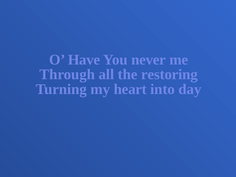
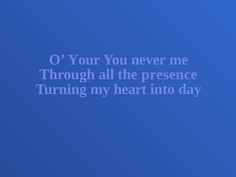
Have: Have -> Your (84, 60)
restoring: restoring -> presence (169, 74)
